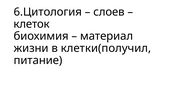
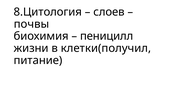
6.Цитология: 6.Цитология -> 8.Цитология (48, 12)
клеток: клеток -> почвы (32, 24)
материал: материал -> пеницилл (107, 36)
